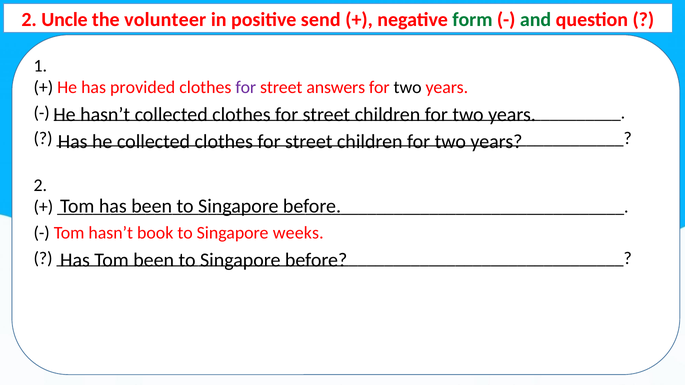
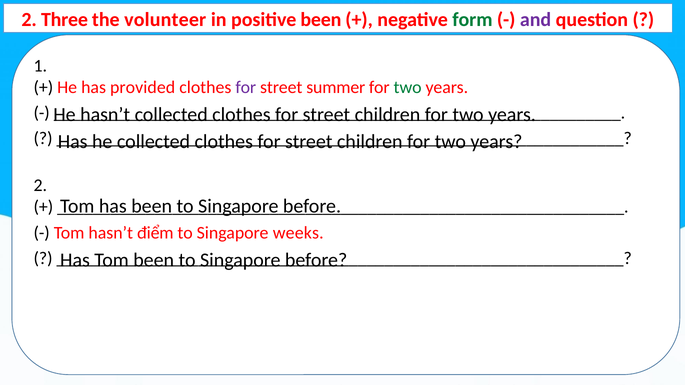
Uncle: Uncle -> Three (65, 20)
positive send: send -> been (321, 20)
and colour: green -> purple (536, 20)
answers: answers -> summer (336, 87)
two colour: black -> green (408, 87)
book: book -> điểm (155, 233)
